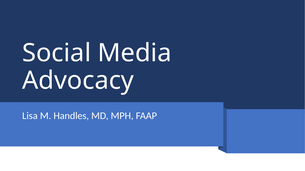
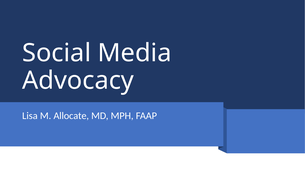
Handles: Handles -> Allocate (71, 116)
